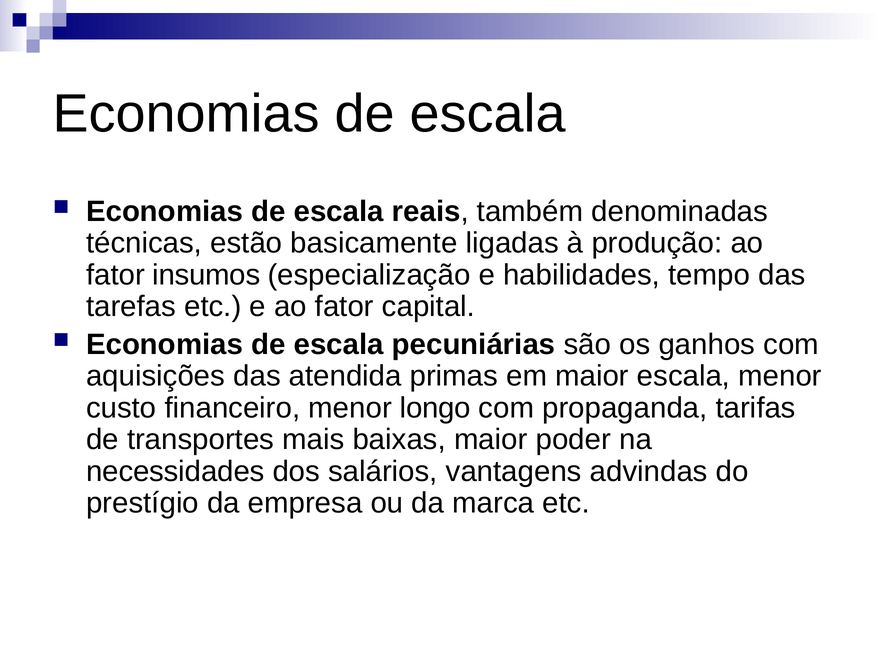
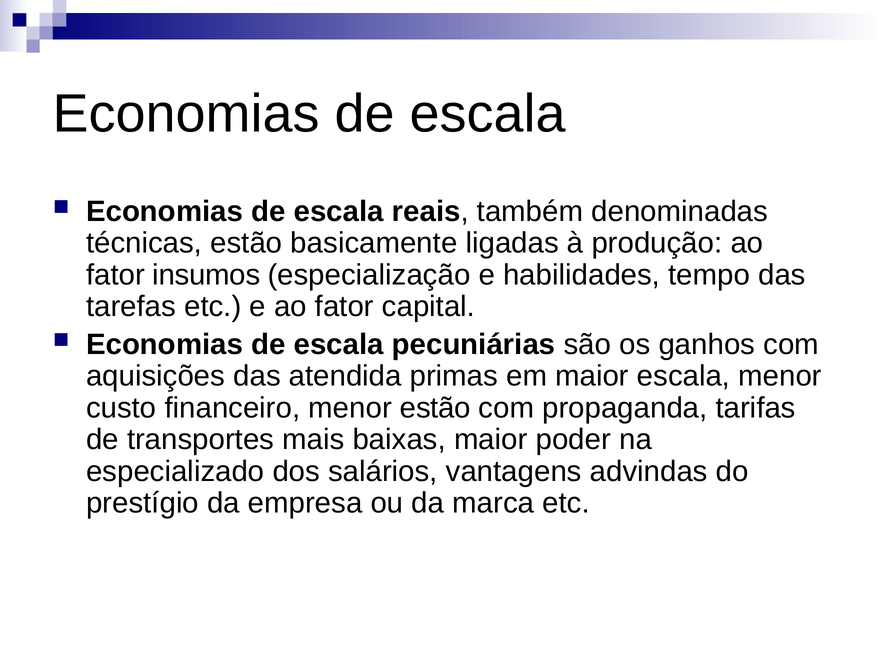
menor longo: longo -> estão (435, 408)
necessidades: necessidades -> especializado (175, 472)
